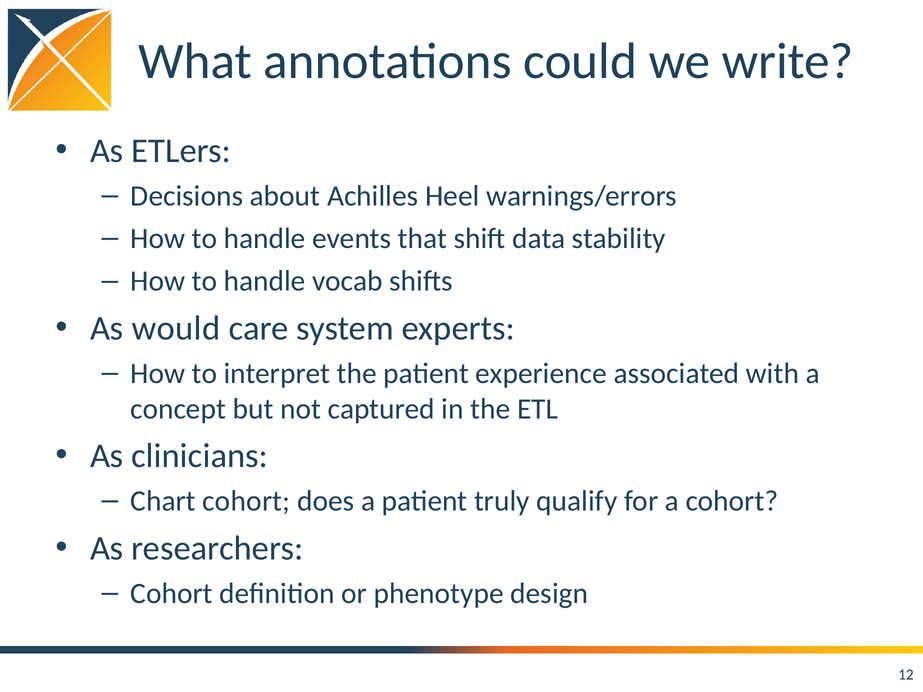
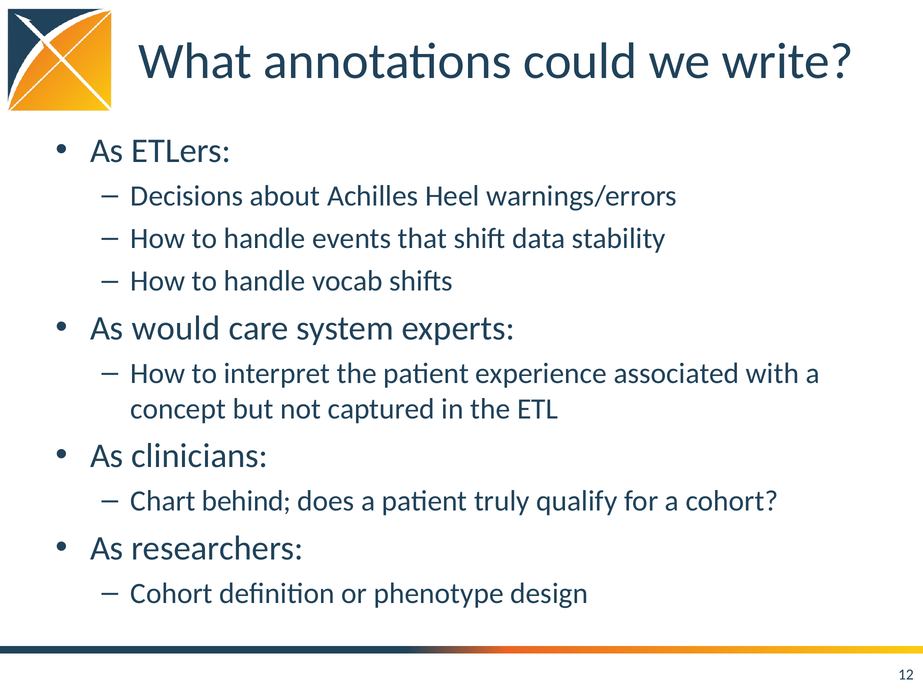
Chart cohort: cohort -> behind (247, 501)
